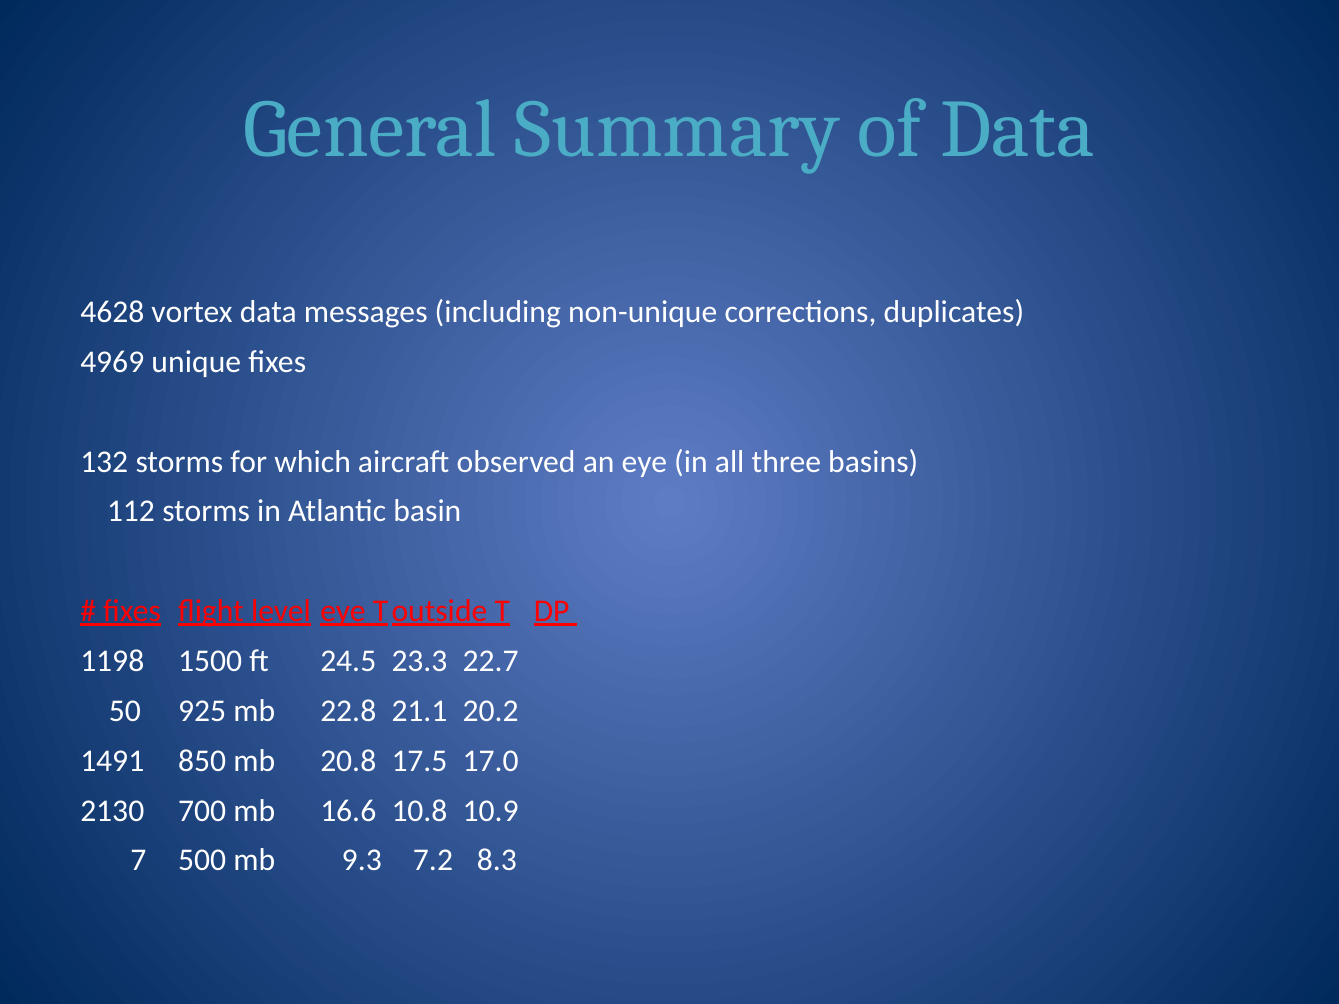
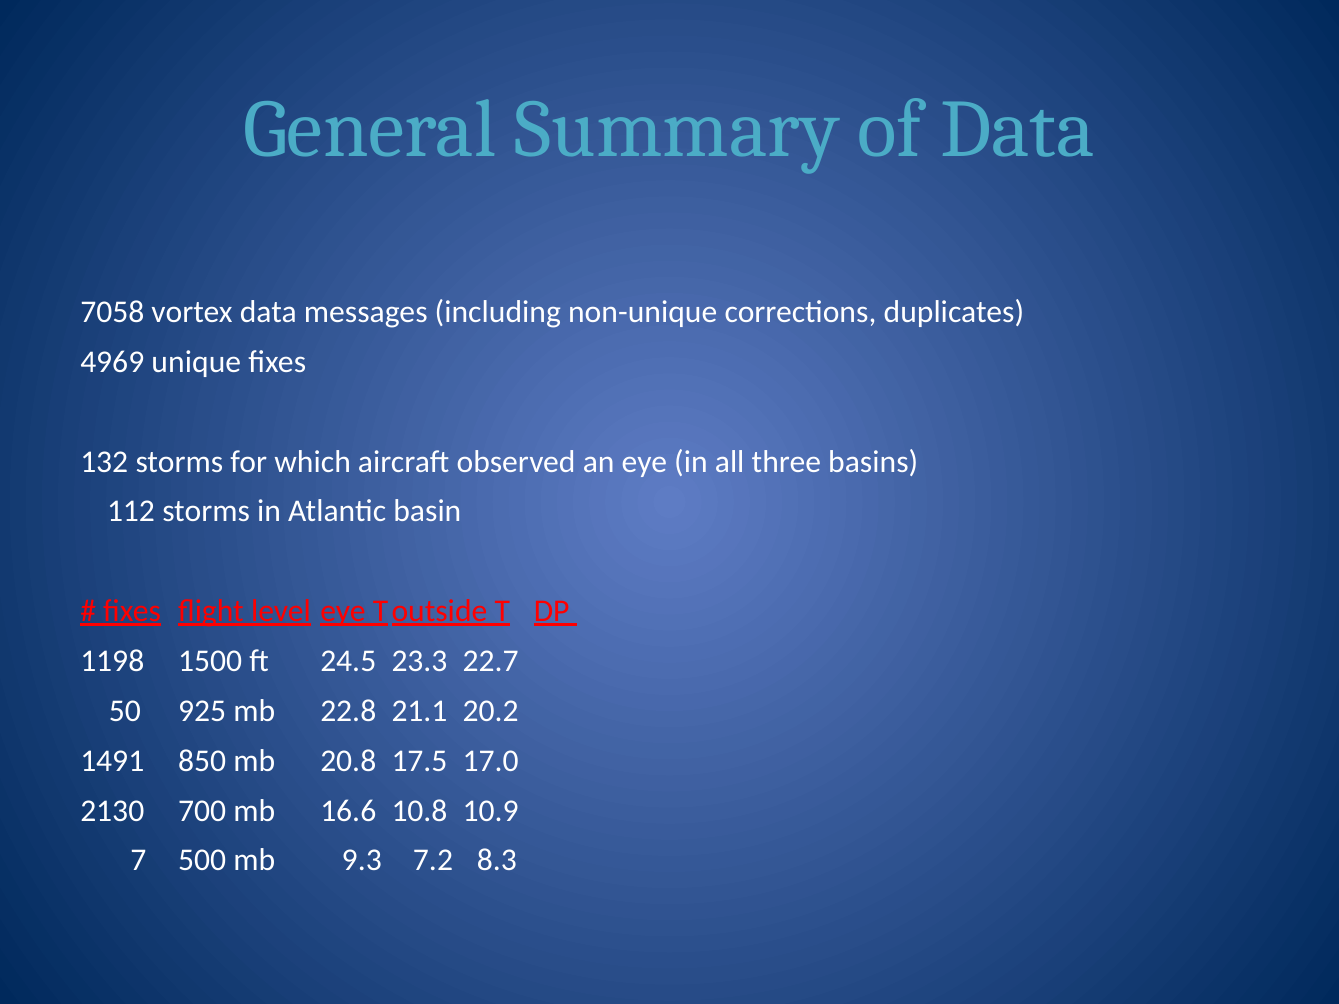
4628: 4628 -> 7058 (112, 312)
